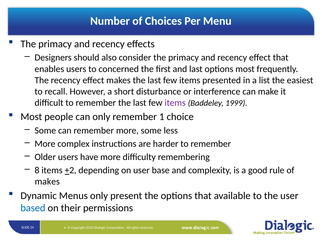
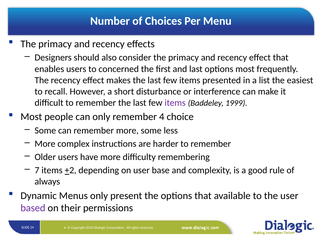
1: 1 -> 4 (162, 117)
8: 8 -> 7 (37, 170)
makes: makes -> always (47, 181)
based colour: blue -> purple (33, 208)
